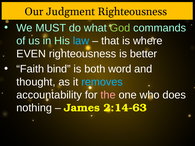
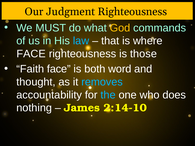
God colour: light green -> yellow (120, 28)
EVEN: EVEN -> FACE (31, 54)
better: better -> those (143, 54)
Faith bind: bind -> face (59, 69)
the colour: pink -> light blue (108, 95)
2:14-63: 2:14-63 -> 2:14-10 (125, 108)
